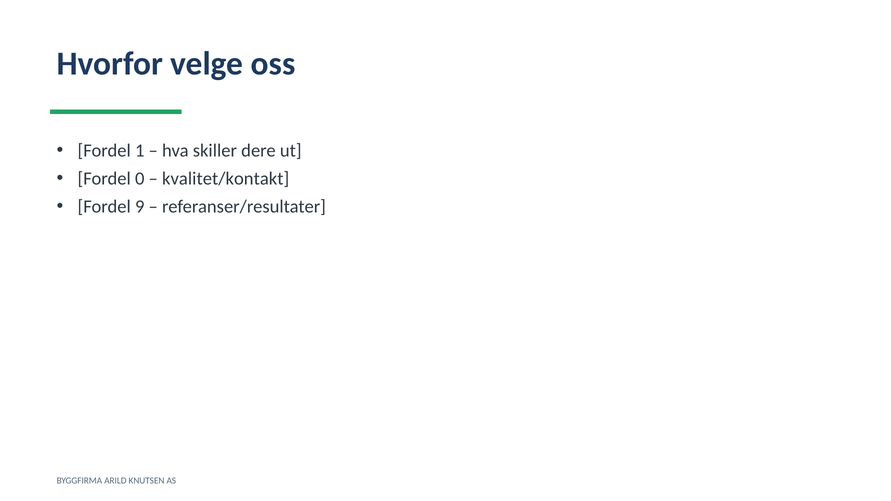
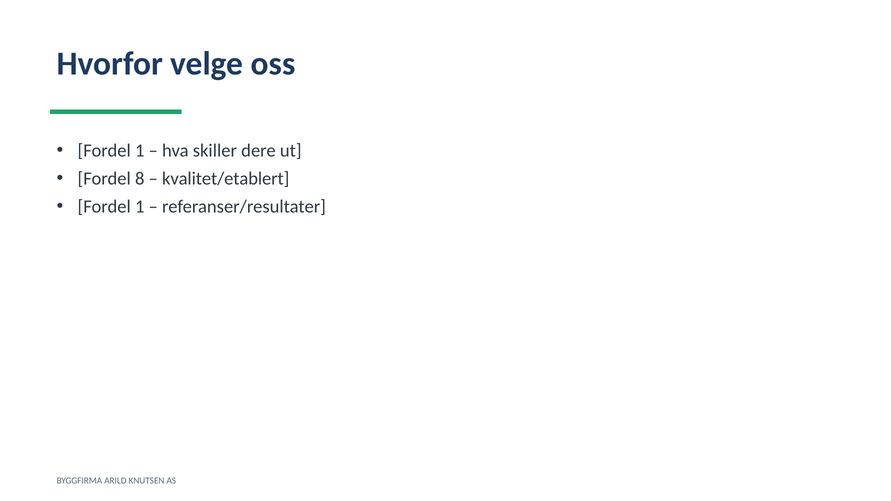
0: 0 -> 8 (140, 179)
kvalitet/kontakt: kvalitet/kontakt -> kvalitet/etablert (226, 179)
9: 9 -> 1 (140, 207)
